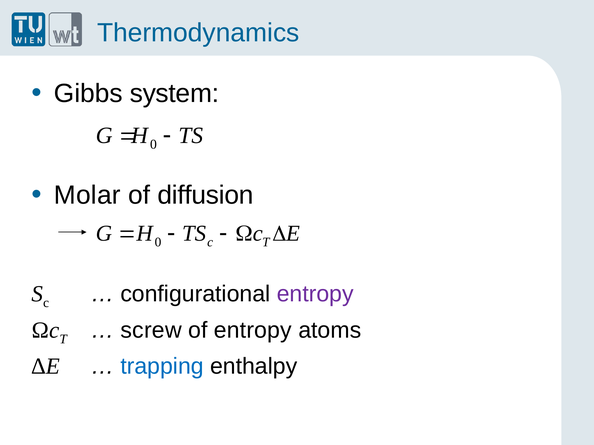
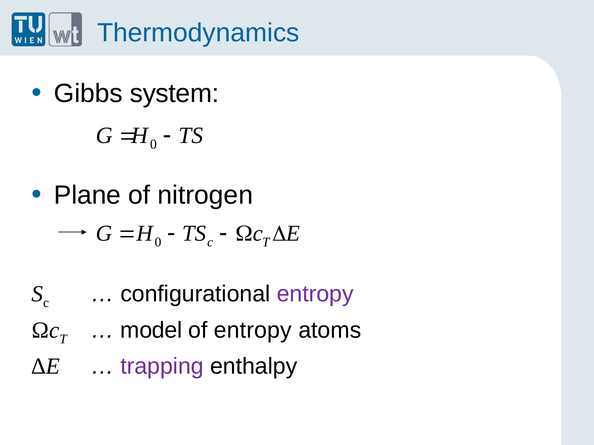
Molar: Molar -> Plane (87, 195)
diffusion: diffusion -> nitrogen (205, 195)
screw: screw -> model (151, 330)
trapping colour: blue -> purple (162, 367)
